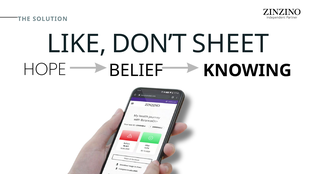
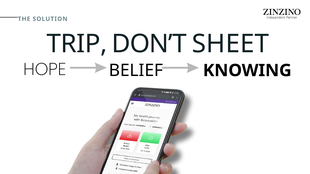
LIKE: LIKE -> TRIP (77, 44)
